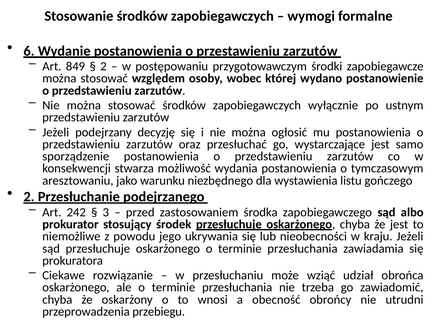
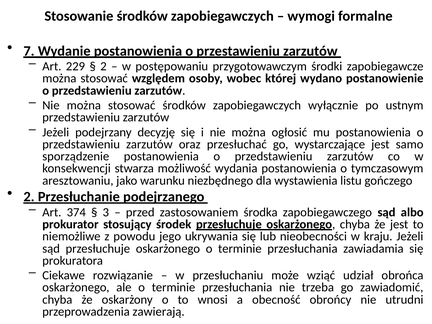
6: 6 -> 7 (29, 51)
849: 849 -> 229 (75, 66)
242: 242 -> 374 (76, 212)
przebiegu: przebiegu -> zawierają (159, 312)
